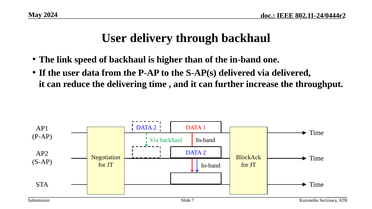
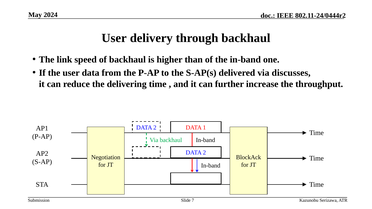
via delivered: delivered -> discusses (291, 73)
